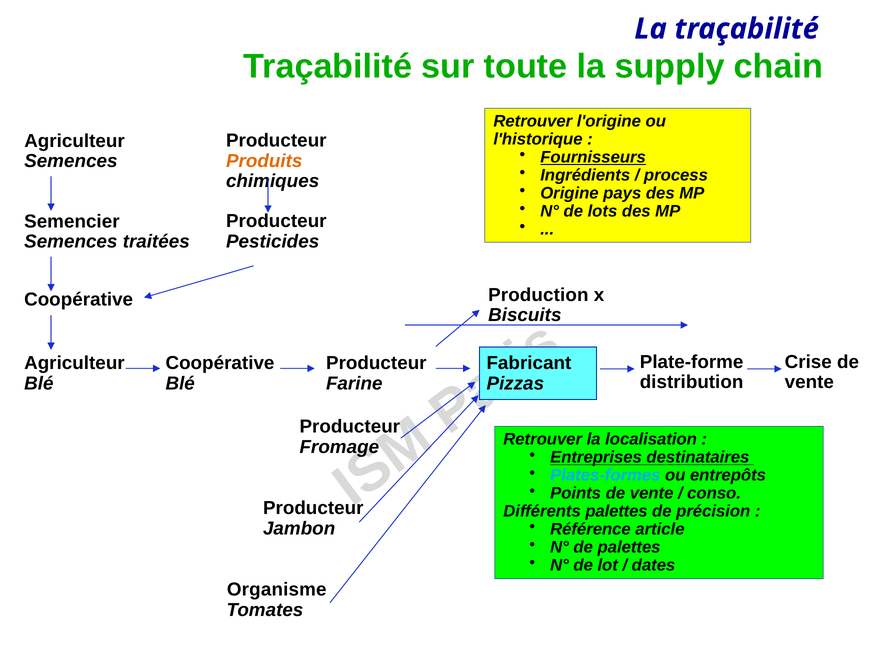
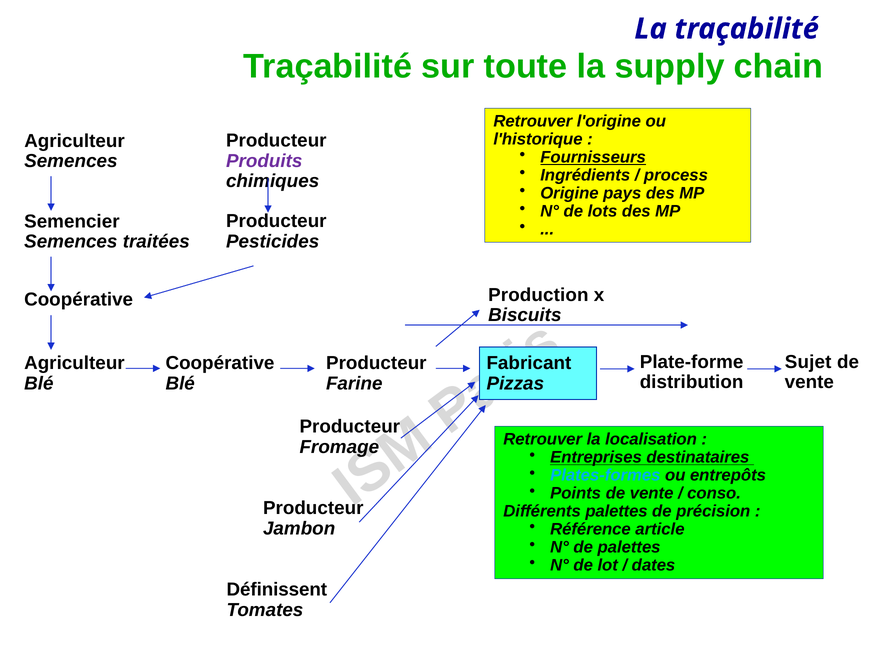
Produits colour: orange -> purple (264, 161)
Crise: Crise -> Sujet (808, 362)
Organisme: Organisme -> Définissent (277, 590)
